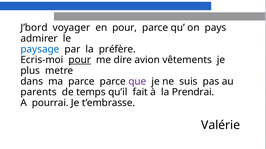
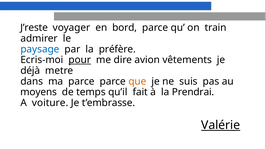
J’bord: J’bord -> J’reste (34, 28)
en pour: pour -> bord (125, 28)
pays: pays -> train (216, 28)
plus: plus -> déjà (30, 71)
que colour: purple -> orange (137, 82)
parents: parents -> moyens (39, 92)
pourrai: pourrai -> voiture (50, 103)
Valérie underline: none -> present (221, 126)
